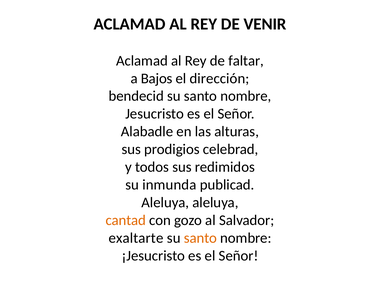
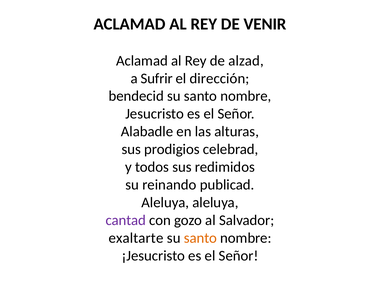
faltar: faltar -> alzad (246, 61)
Bajos: Bajos -> Sufrir (157, 78)
inmunda: inmunda -> reinando (169, 185)
cantad colour: orange -> purple (126, 220)
